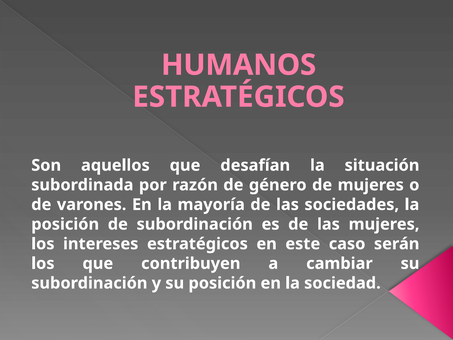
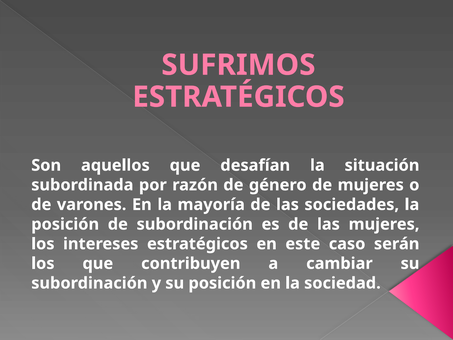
HUMANOS: HUMANOS -> SUFRIMOS (238, 65)
